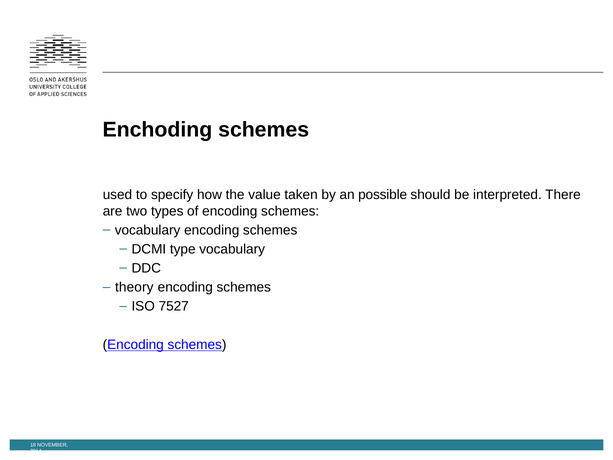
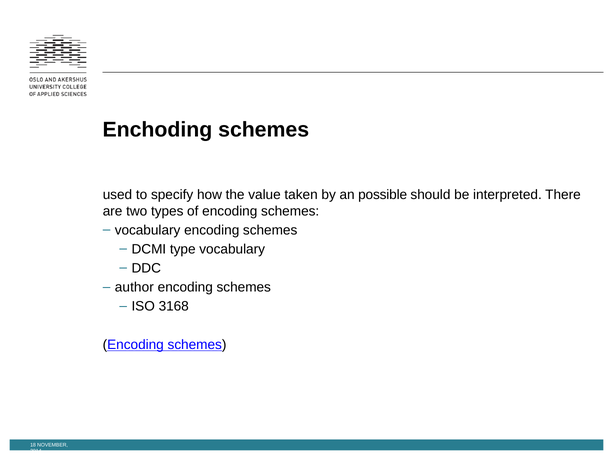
theory: theory -> author (134, 287)
7527: 7527 -> 3168 (174, 306)
